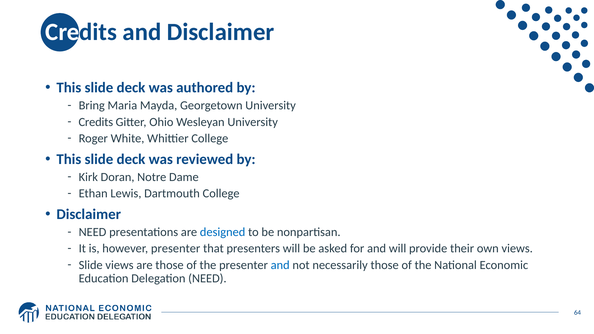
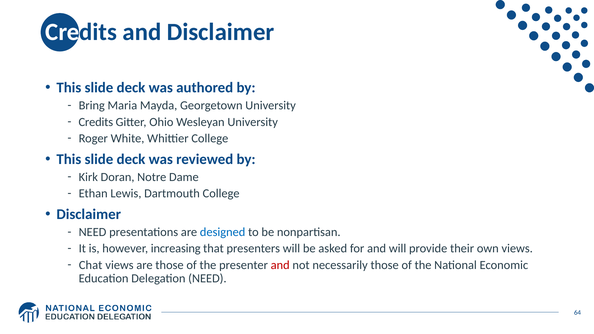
however presenter: presenter -> increasing (176, 249)
Slide: Slide -> Chat (91, 265)
and colour: blue -> red (280, 265)
